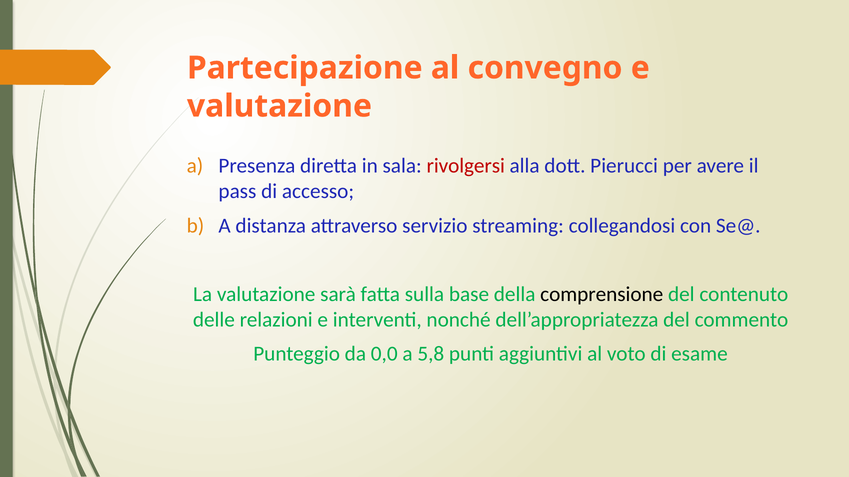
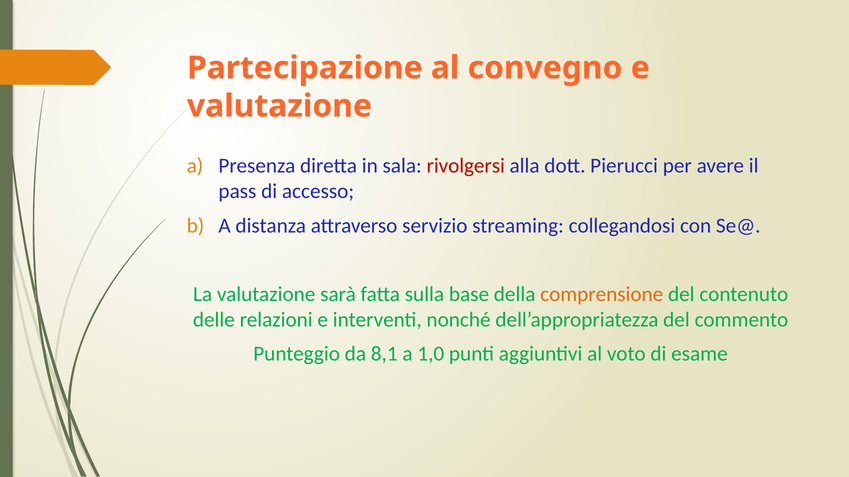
comprensione colour: black -> orange (602, 294)
0,0: 0,0 -> 8,1 (384, 354)
5,8: 5,8 -> 1,0 (431, 354)
